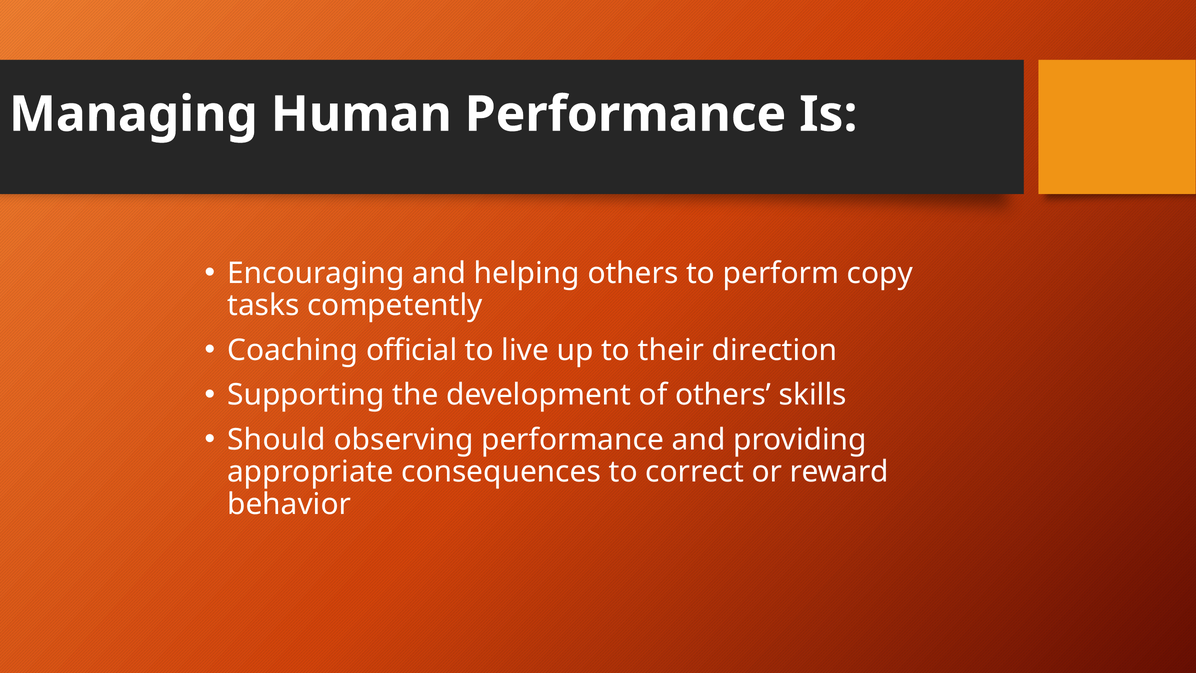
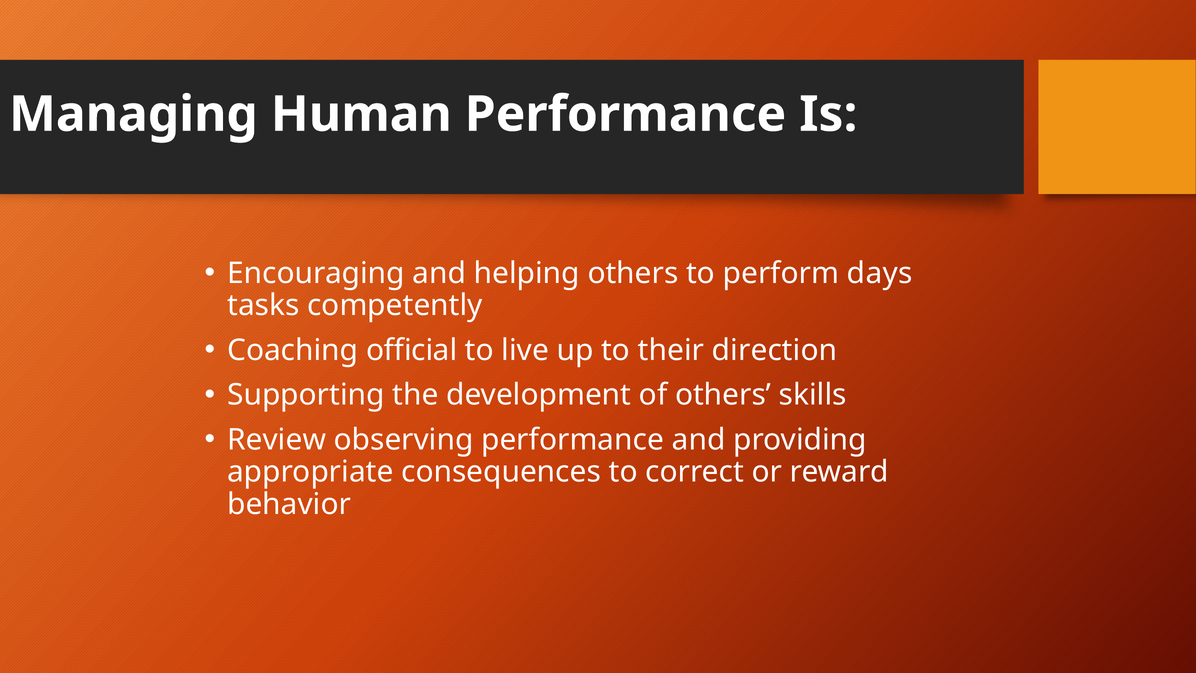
copy: copy -> days (880, 273)
Should: Should -> Review (277, 440)
